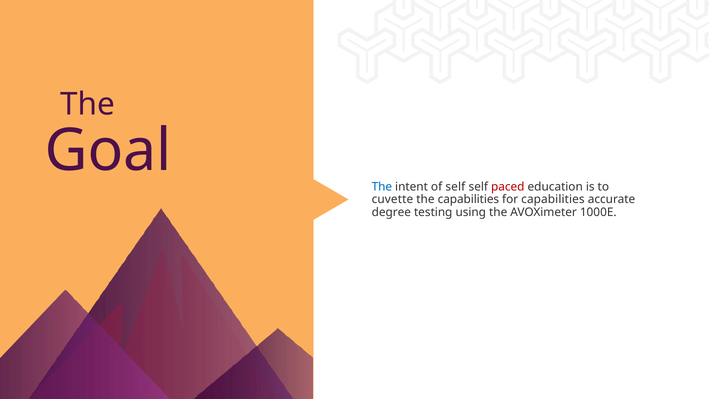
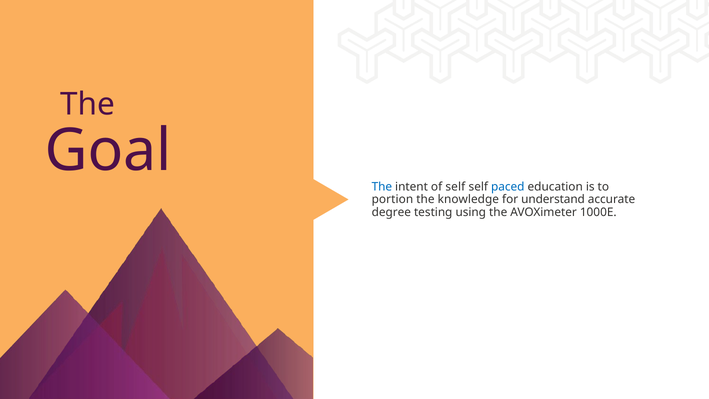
paced colour: red -> blue (508, 187)
cuvette: cuvette -> portion (392, 199)
the capabilities: capabilities -> knowledge (468, 199)
for capabilities: capabilities -> understand (553, 199)
